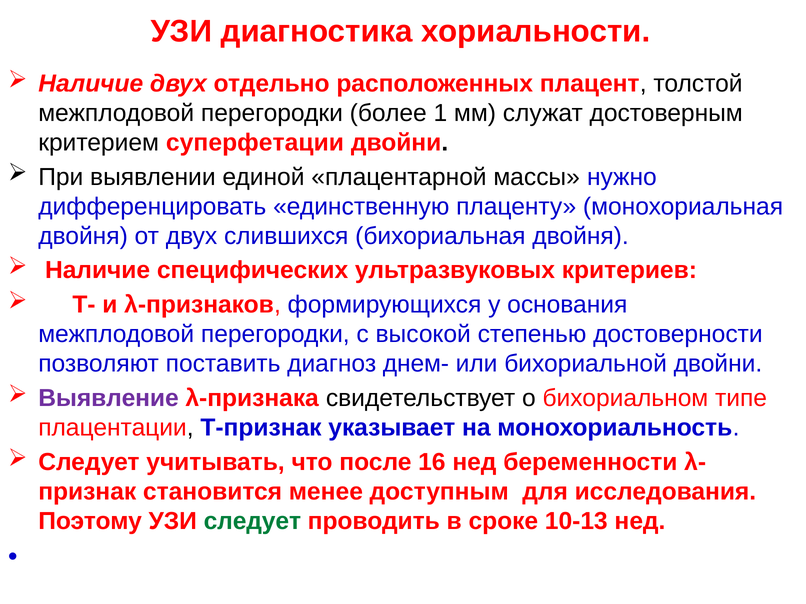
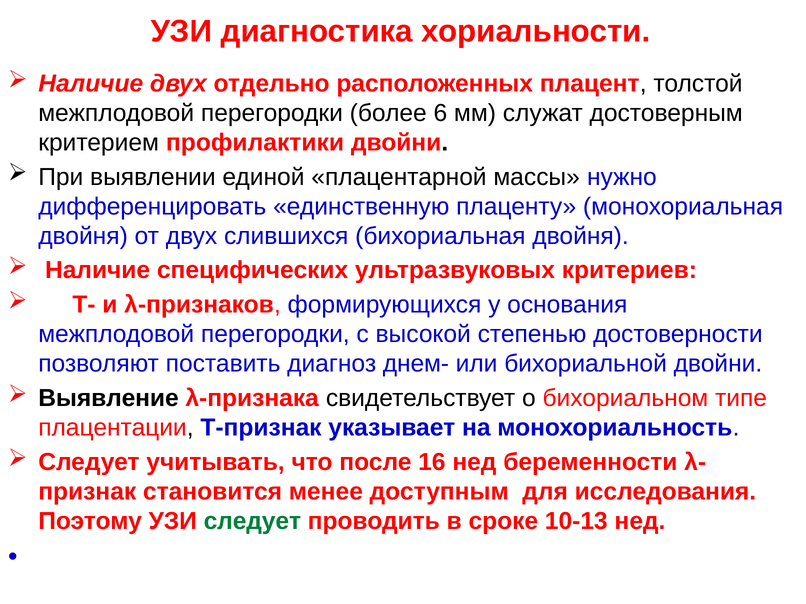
1: 1 -> 6 (440, 113)
суперфетации: суперфетации -> профилактики (255, 143)
Выявление colour: purple -> black (108, 399)
